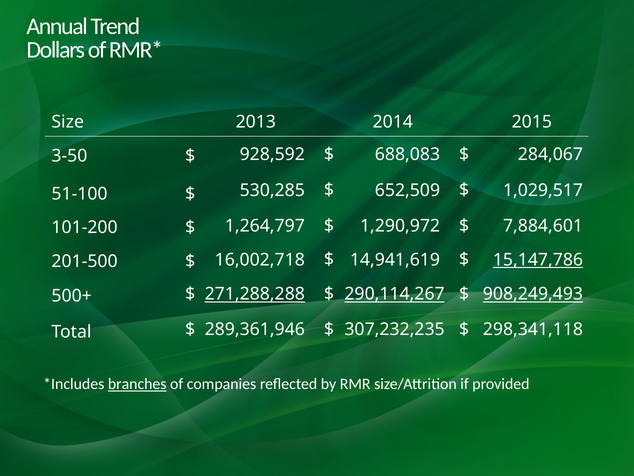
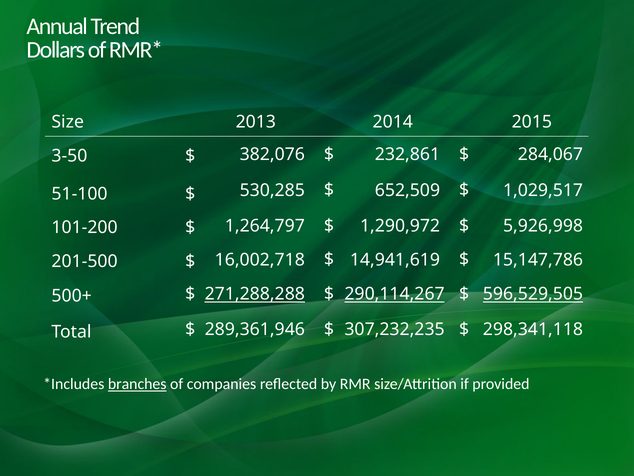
928,592: 928,592 -> 382,076 (272, 154)
688,083: 688,083 -> 232,861 (407, 154)
7,884,601: 7,884,601 -> 5,926,998 (543, 226)
15,147,786 underline: present -> none (538, 260)
908,249,493: 908,249,493 -> 596,529,505 (533, 294)
